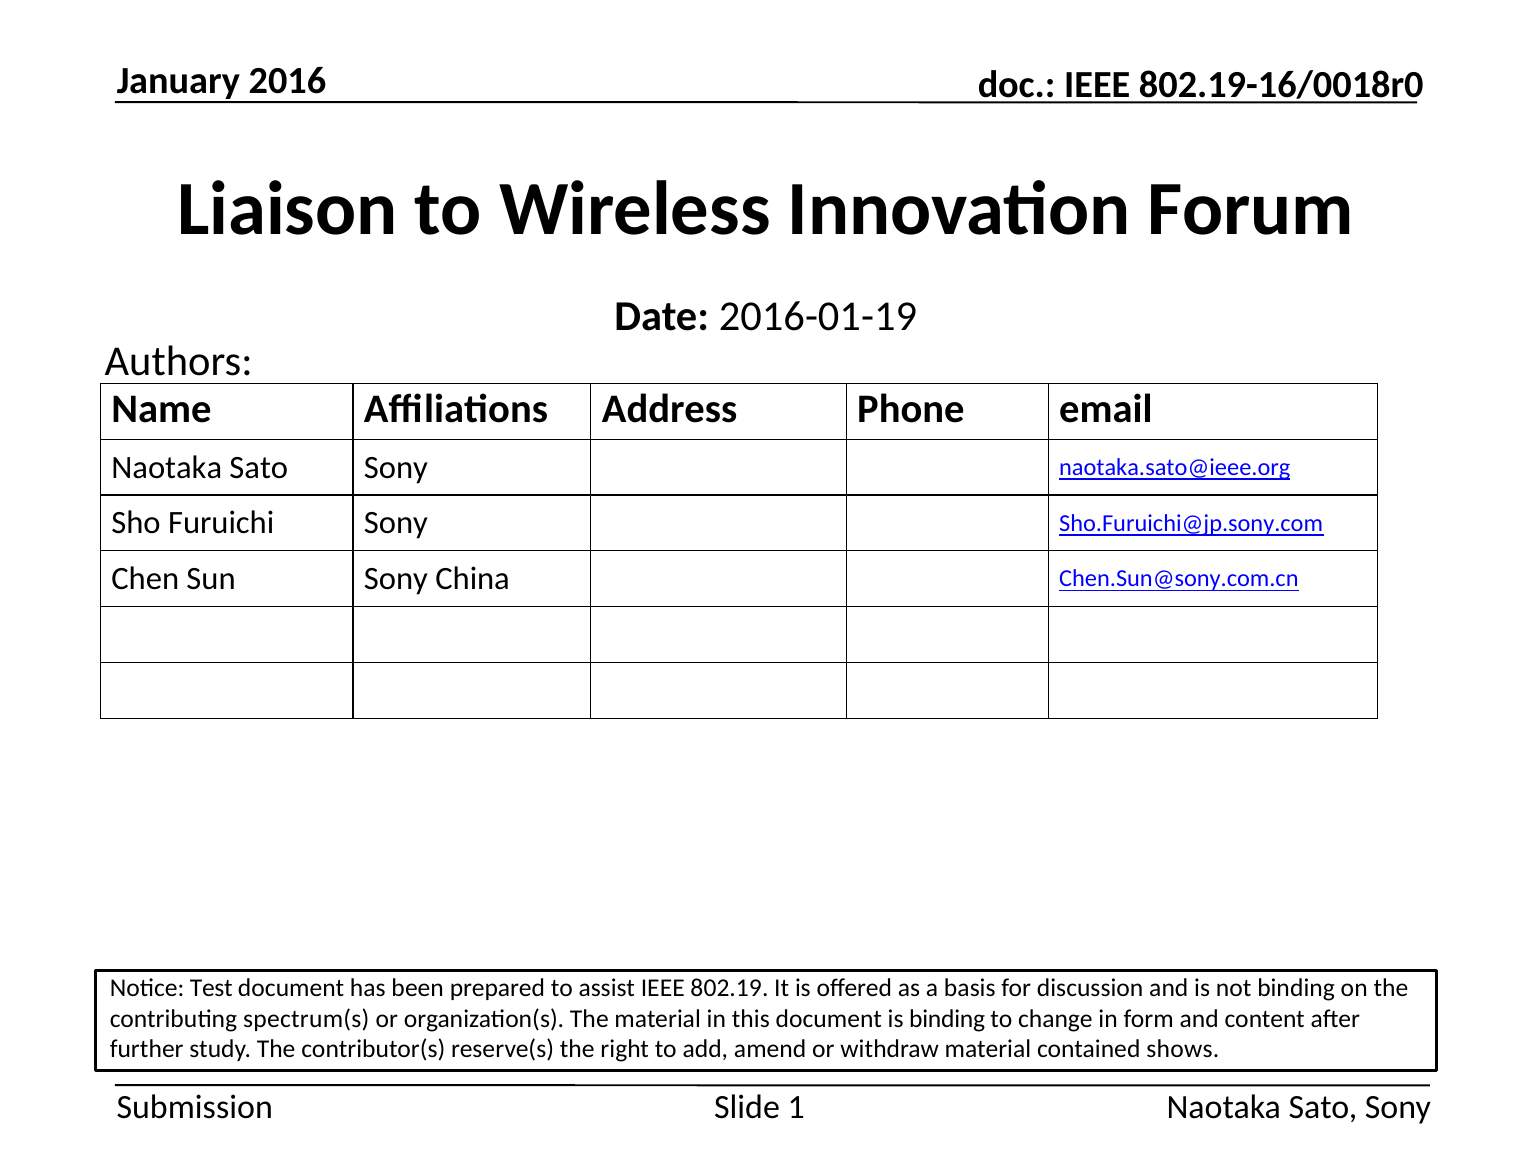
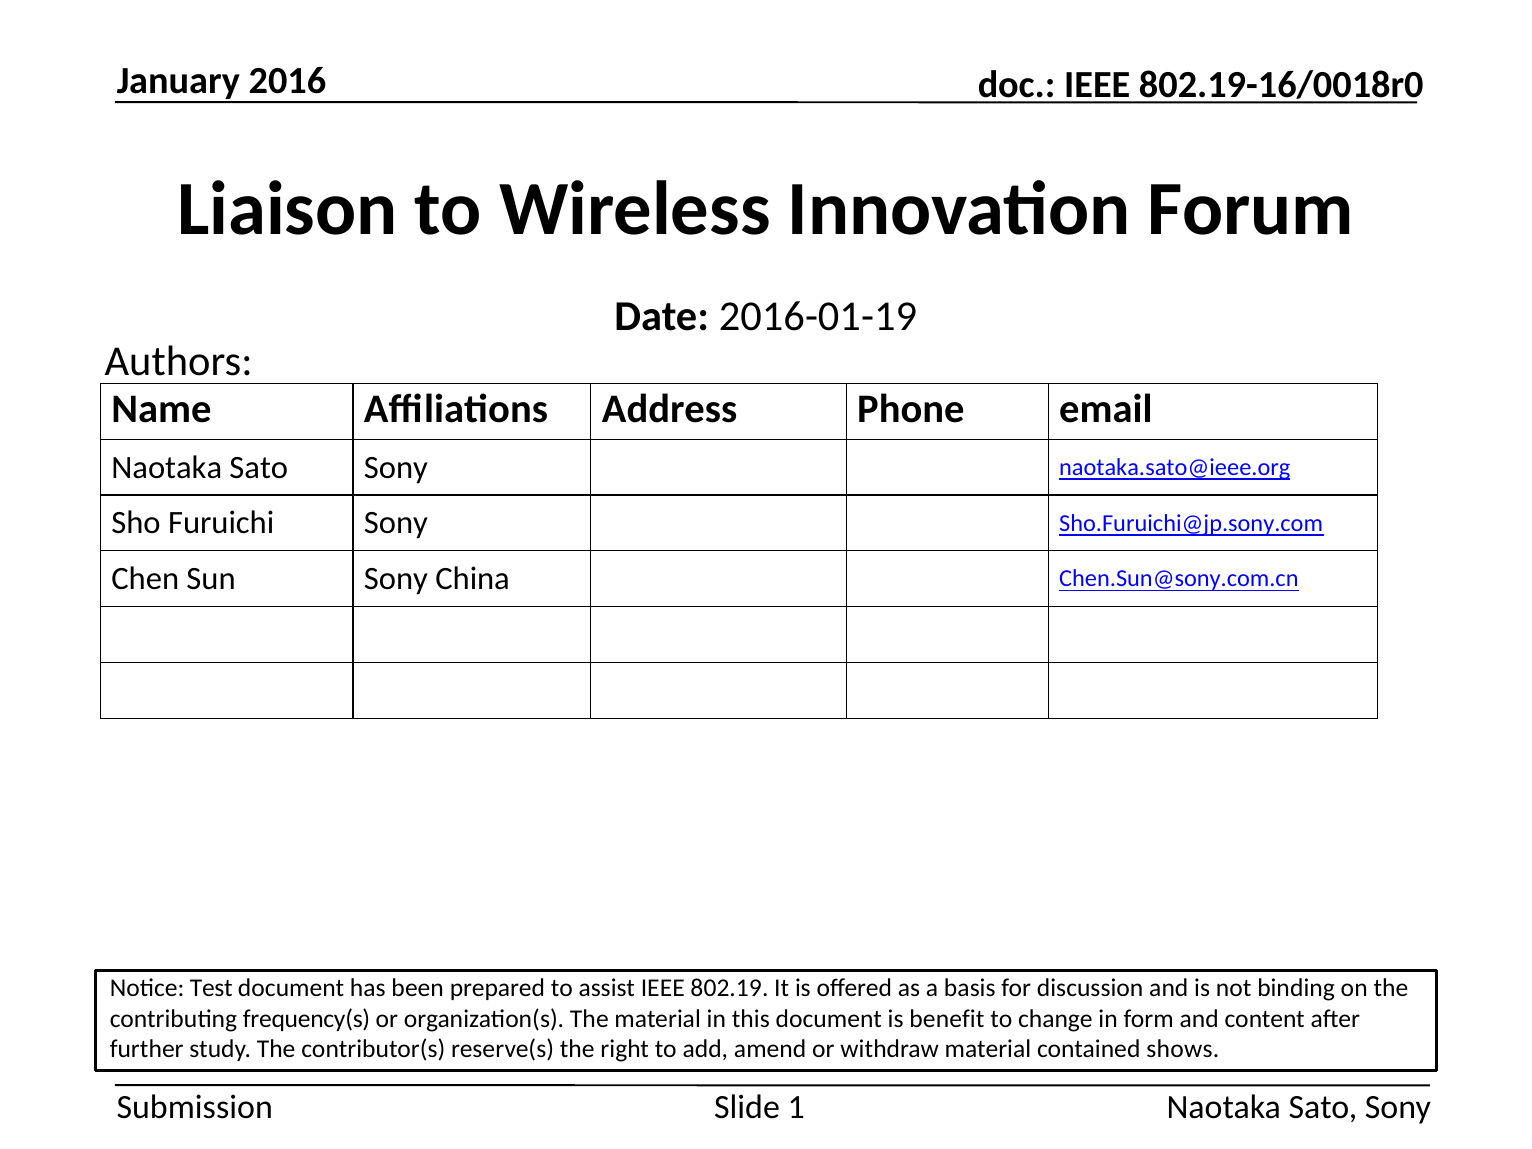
spectrum(s: spectrum(s -> frequency(s (307, 1019)
is binding: binding -> benefit (947, 1019)
